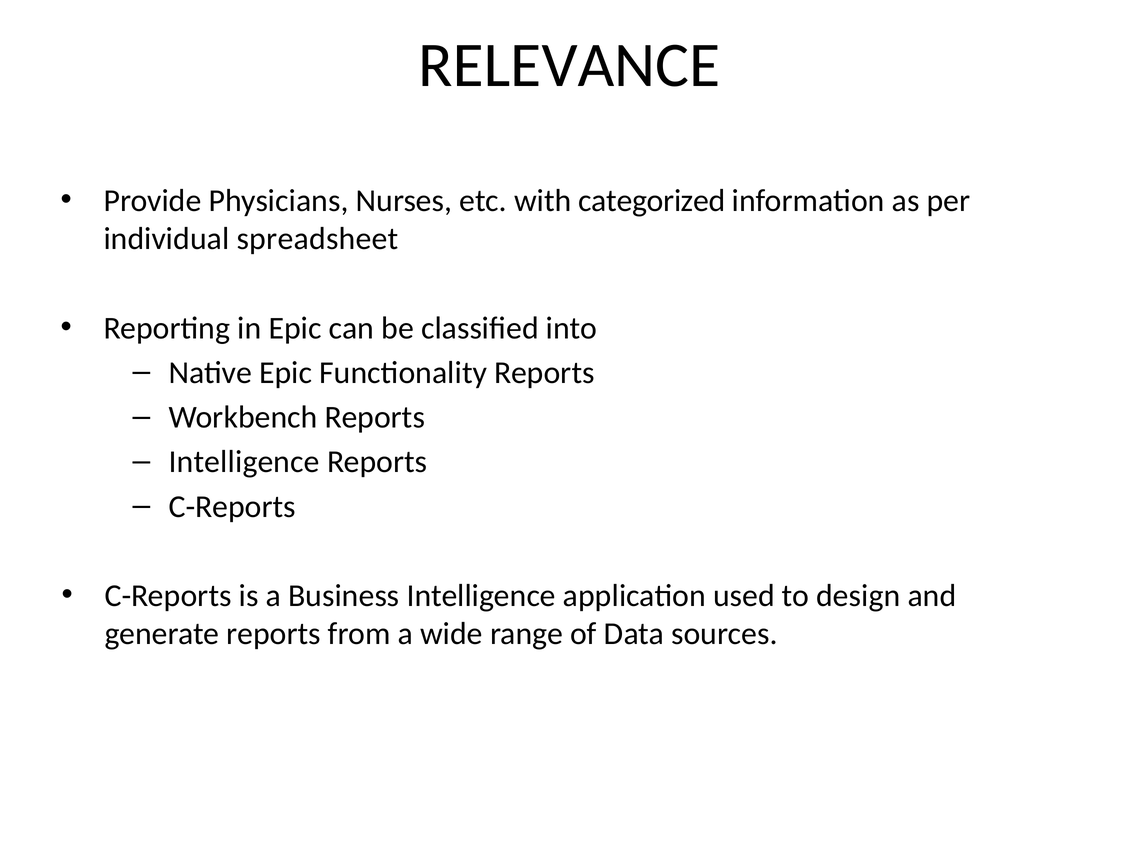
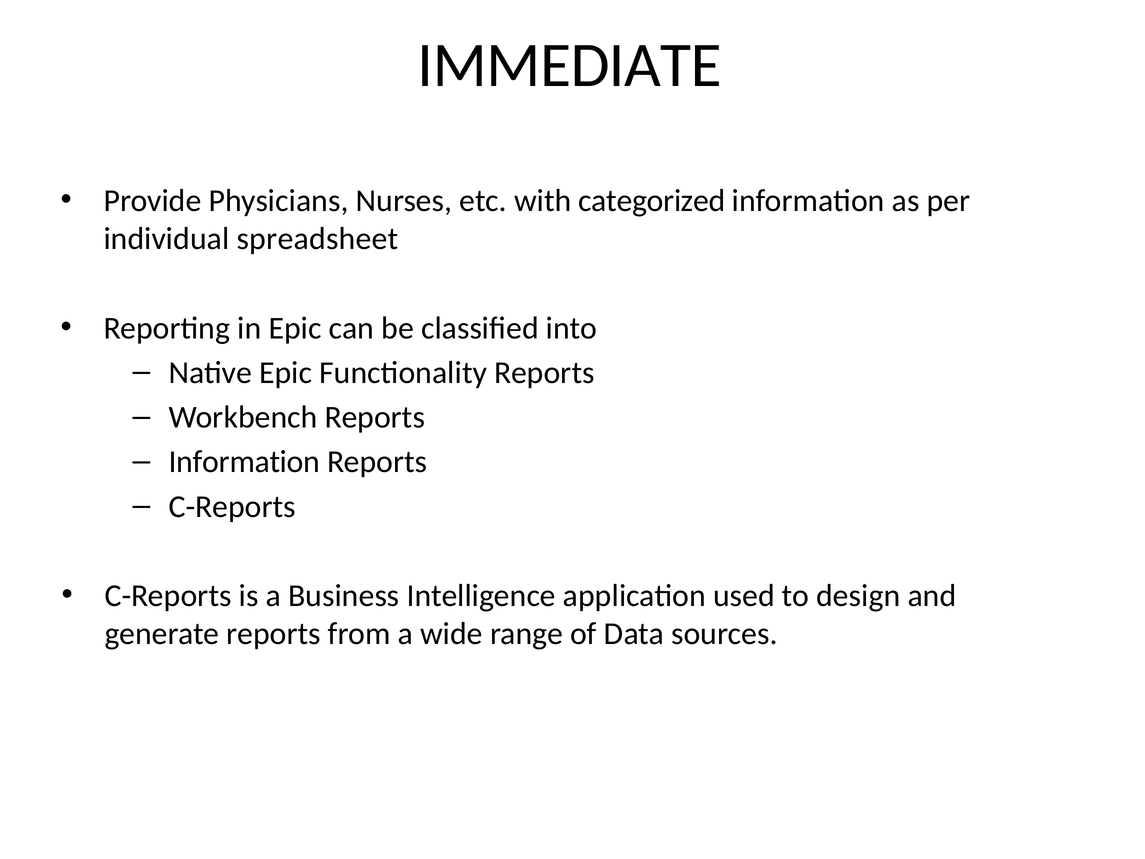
RELEVANCE: RELEVANCE -> IMMEDIATE (570, 65)
Intelligence: Intelligence -> Information (244, 462)
